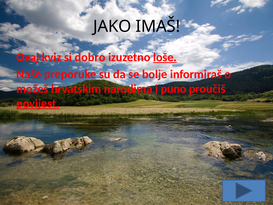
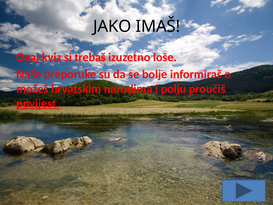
dobro: dobro -> trebaš (90, 57)
loše underline: present -> none (165, 57)
puno: puno -> polju (174, 89)
